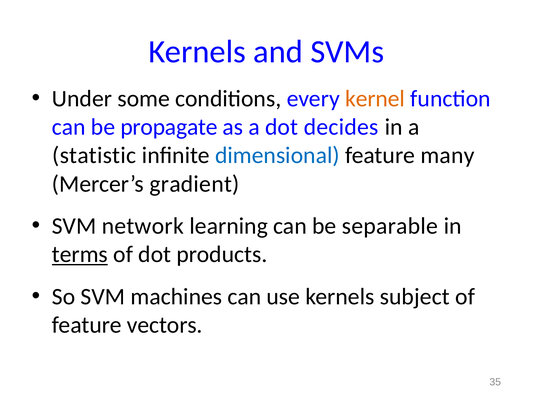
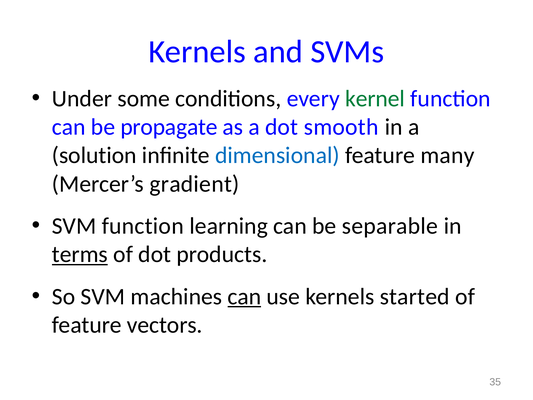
kernel colour: orange -> green (375, 98)
decides: decides -> smooth (341, 127)
statistic: statistic -> solution (94, 155)
SVM network: network -> function (143, 226)
can underline: none -> present (244, 296)
subject: subject -> started (415, 296)
